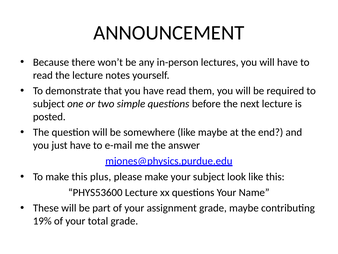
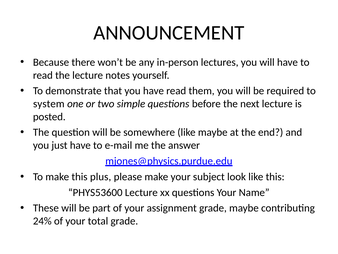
subject: subject -> system (49, 104)
19%: 19% -> 24% (42, 221)
